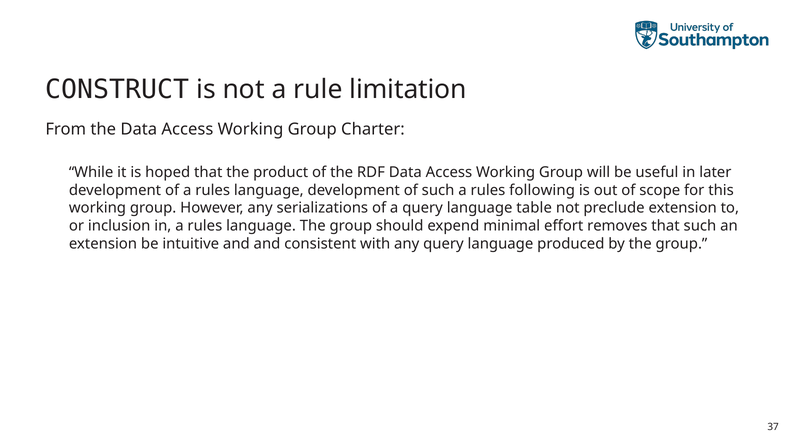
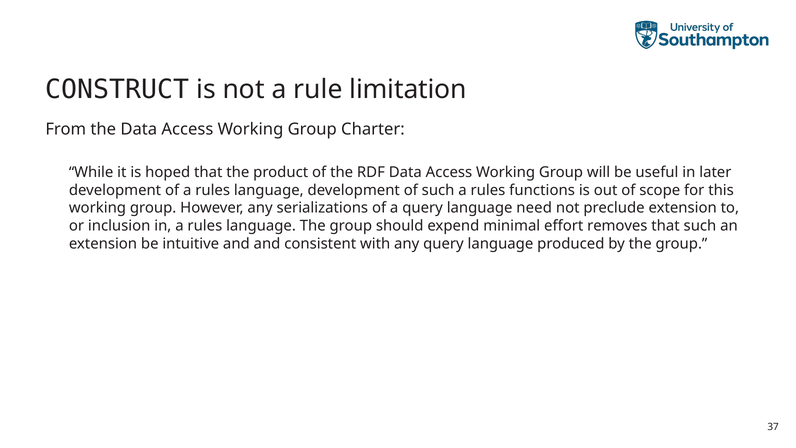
following: following -> functions (542, 190)
table: table -> need (534, 208)
